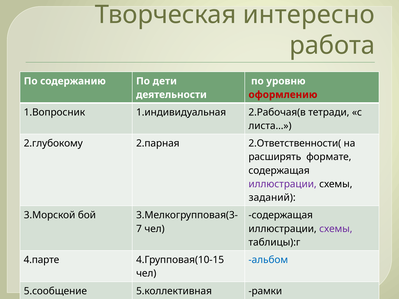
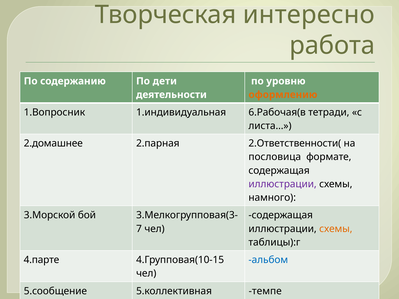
оформлению colour: red -> orange (283, 95)
2.Рабочая(в: 2.Рабочая(в -> 6.Рабочая(в (277, 112)
2.глубокому: 2.глубокому -> 2.домашнее (53, 143)
расширять: расширять -> пословица (275, 157)
заданий: заданий -> намного (272, 198)
схемы colour: purple -> orange (336, 229)
рамки: рамки -> темпе (265, 291)
